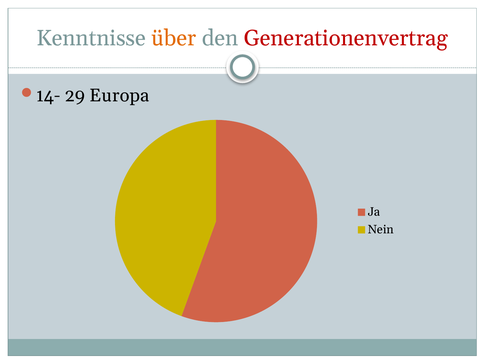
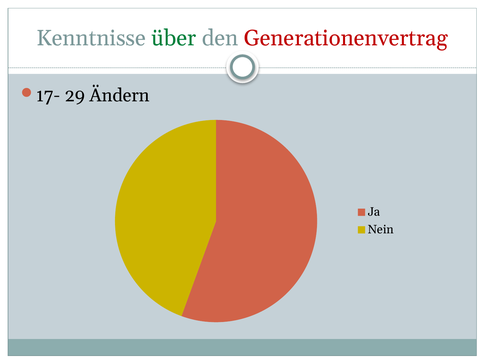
über colour: orange -> green (174, 38)
14-: 14- -> 17- (48, 96)
Europa: Europa -> Ändern (120, 96)
